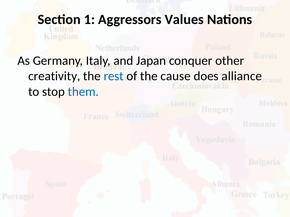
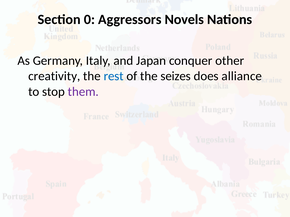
1: 1 -> 0 (89, 20)
Values: Values -> Novels (184, 20)
cause: cause -> seizes (176, 76)
them colour: blue -> purple (83, 92)
